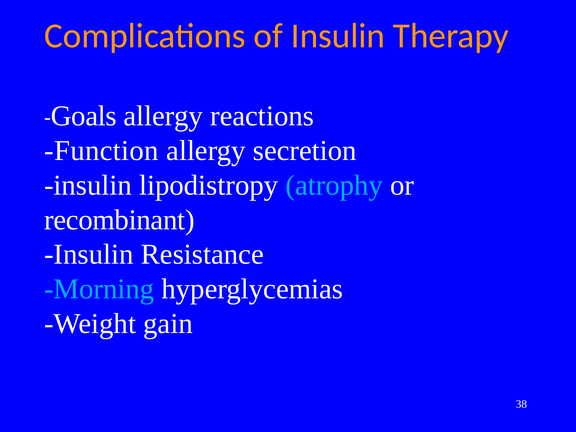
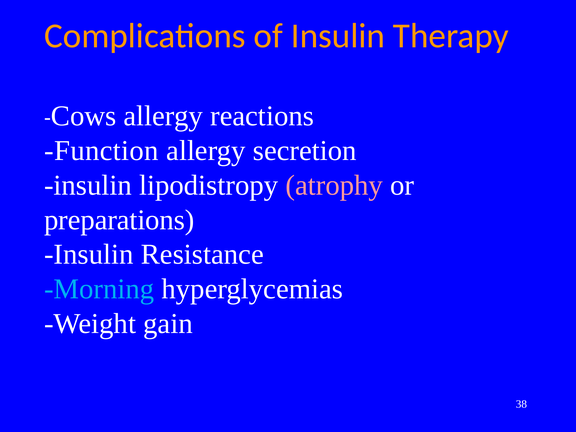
Goals: Goals -> Cows (84, 116)
atrophy colour: light blue -> pink (334, 185)
recombinant: recombinant -> preparations (119, 220)
